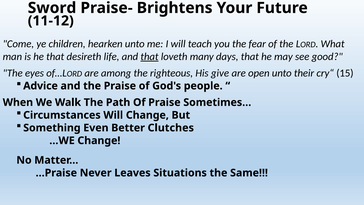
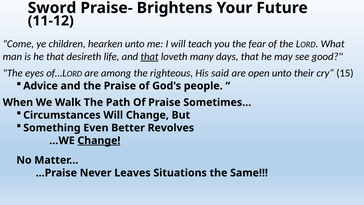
give: give -> said (220, 73)
Clutches: Clutches -> Revolves (171, 128)
Change underline: none -> present (99, 140)
